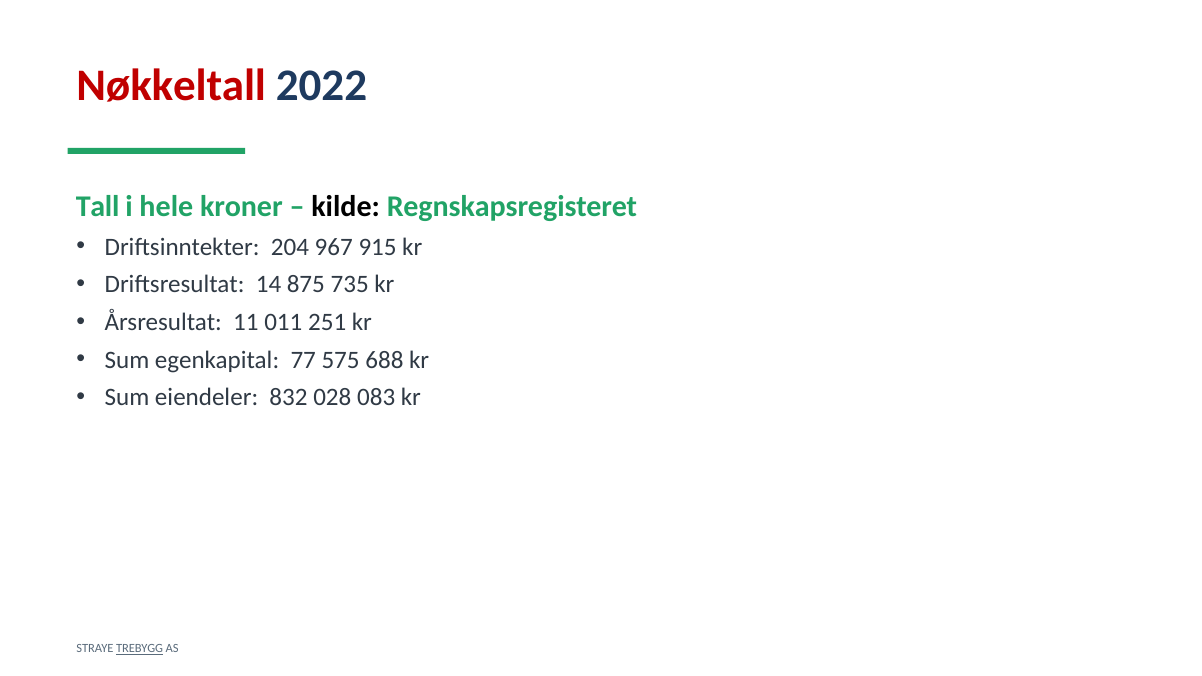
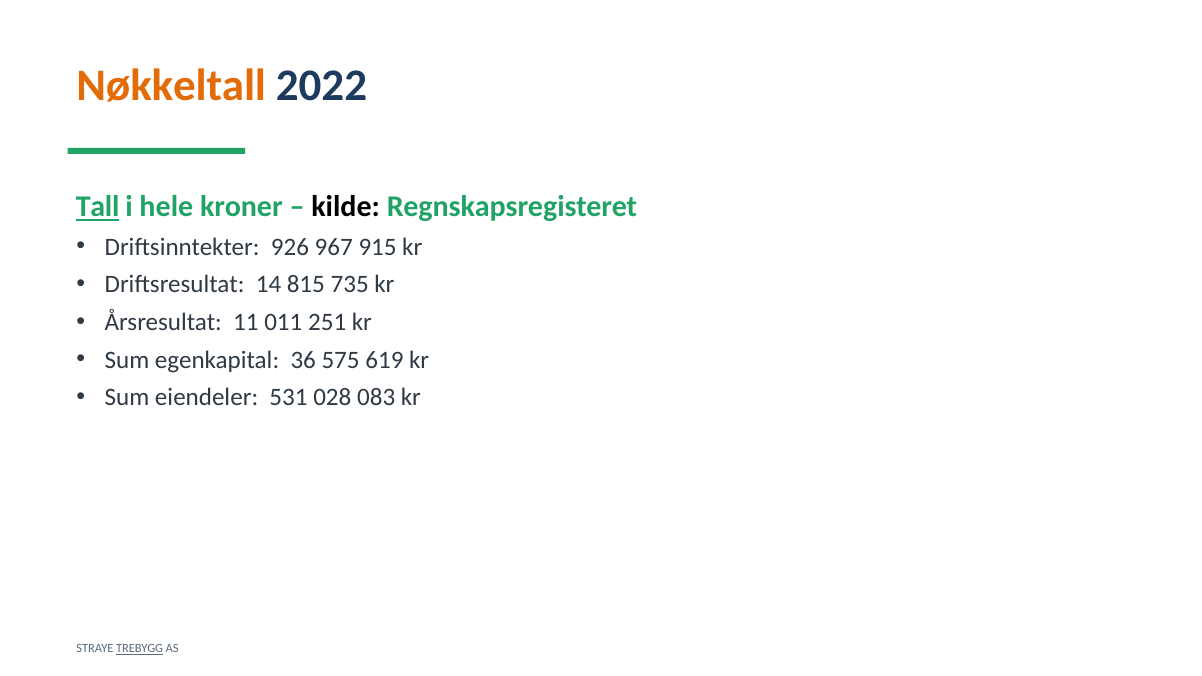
Nøkkeltall colour: red -> orange (171, 86)
Tall underline: none -> present (98, 207)
204: 204 -> 926 (290, 247)
875: 875 -> 815 (306, 285)
77: 77 -> 36 (303, 360)
688: 688 -> 619 (384, 360)
832: 832 -> 531 (289, 398)
